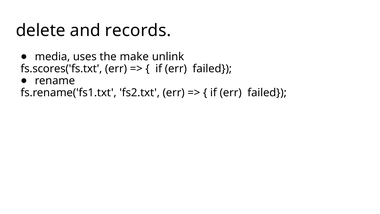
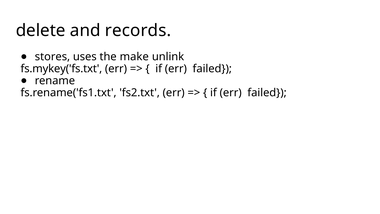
media: media -> stores (52, 57)
fs.scores('fs.txt: fs.scores('fs.txt -> fs.mykey('fs.txt (61, 69)
